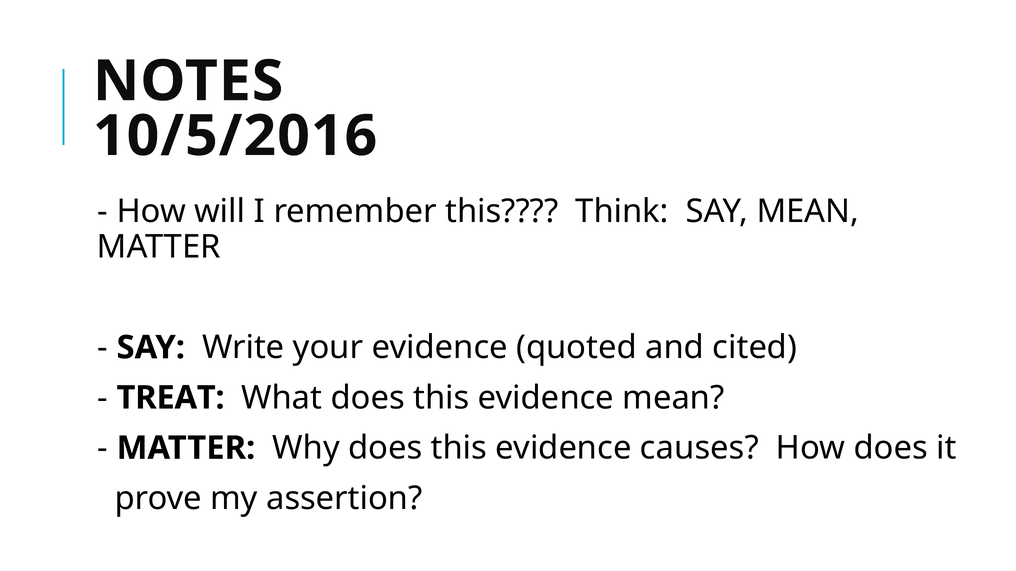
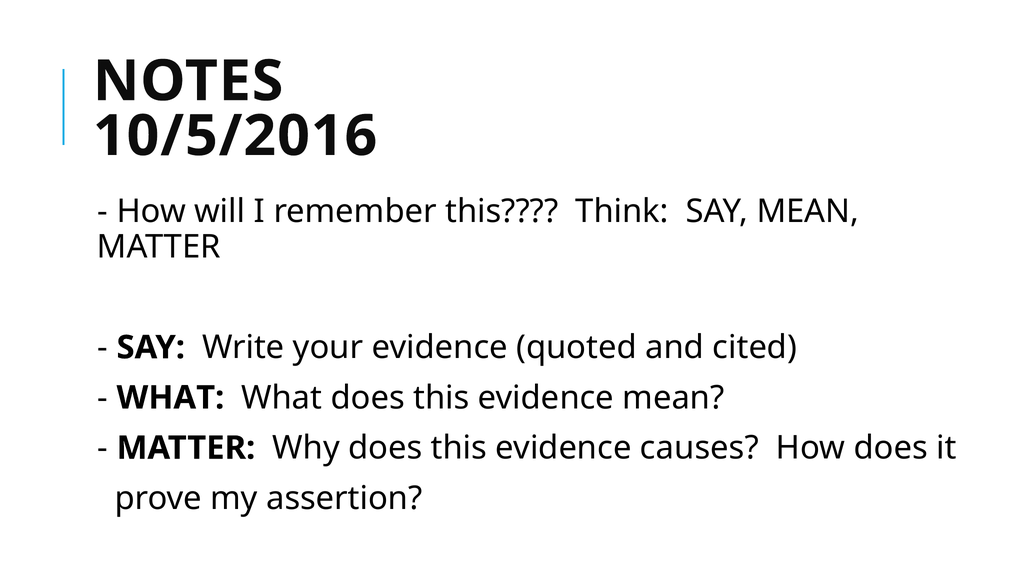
TREAT: TREAT -> WHAT (170, 398)
